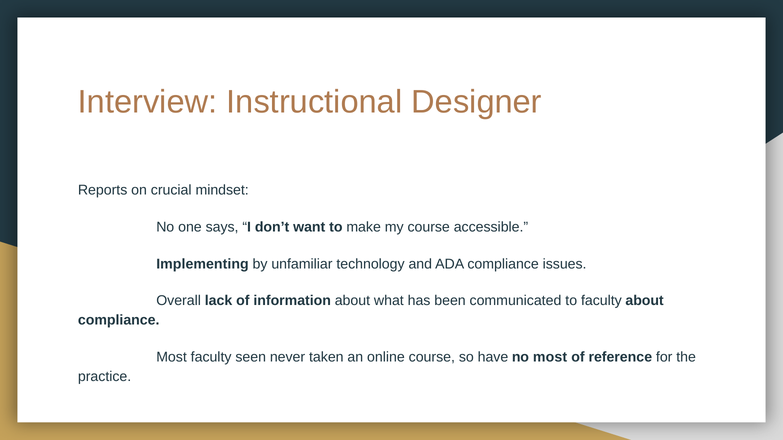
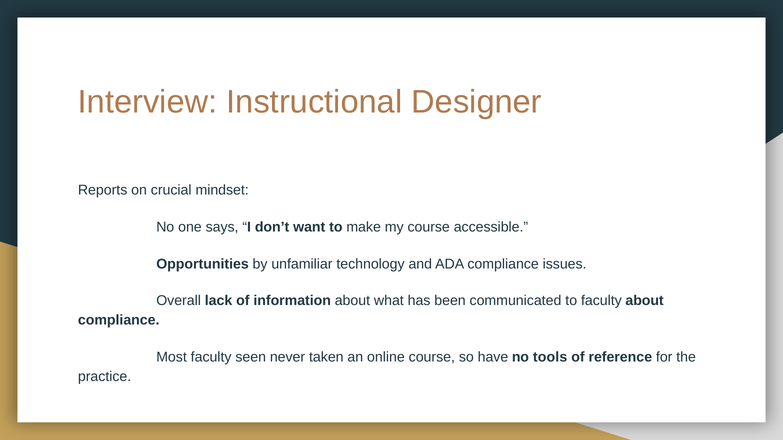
Implementing: Implementing -> Opportunities (203, 264)
no most: most -> tools (550, 357)
